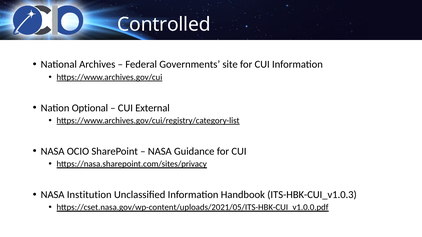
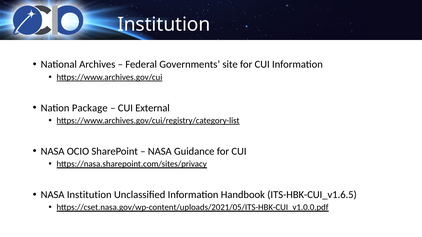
Controlled: Controlled -> Institution (164, 25)
Optional: Optional -> Package (90, 108)
ITS-HBK-CUI_v1.0.3: ITS-HBK-CUI_v1.0.3 -> ITS-HBK-CUI_v1.6.5 (312, 195)
